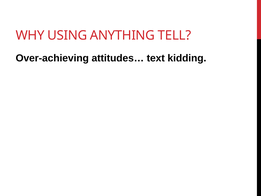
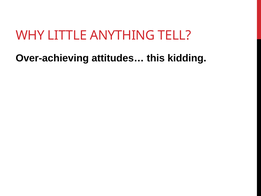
USING: USING -> LITTLE (67, 35)
text: text -> this (156, 58)
